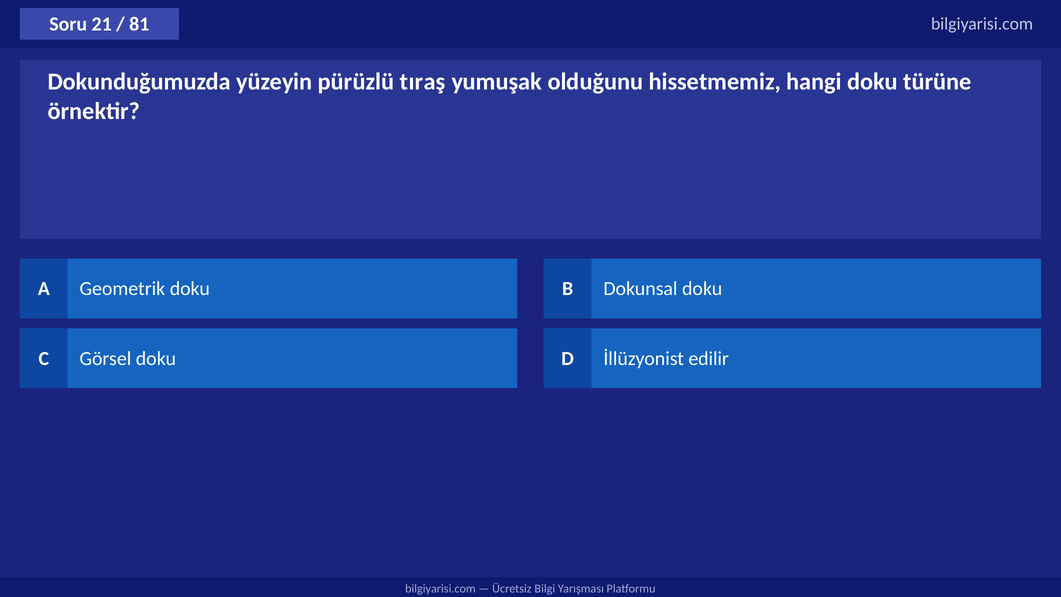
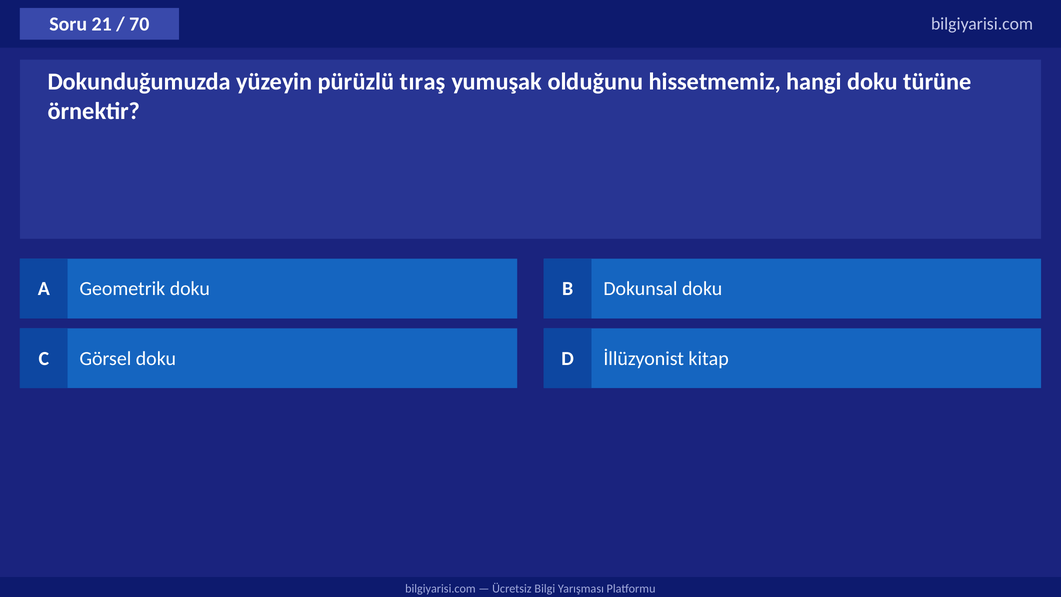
81: 81 -> 70 (139, 24)
edilir: edilir -> kitap (709, 358)
